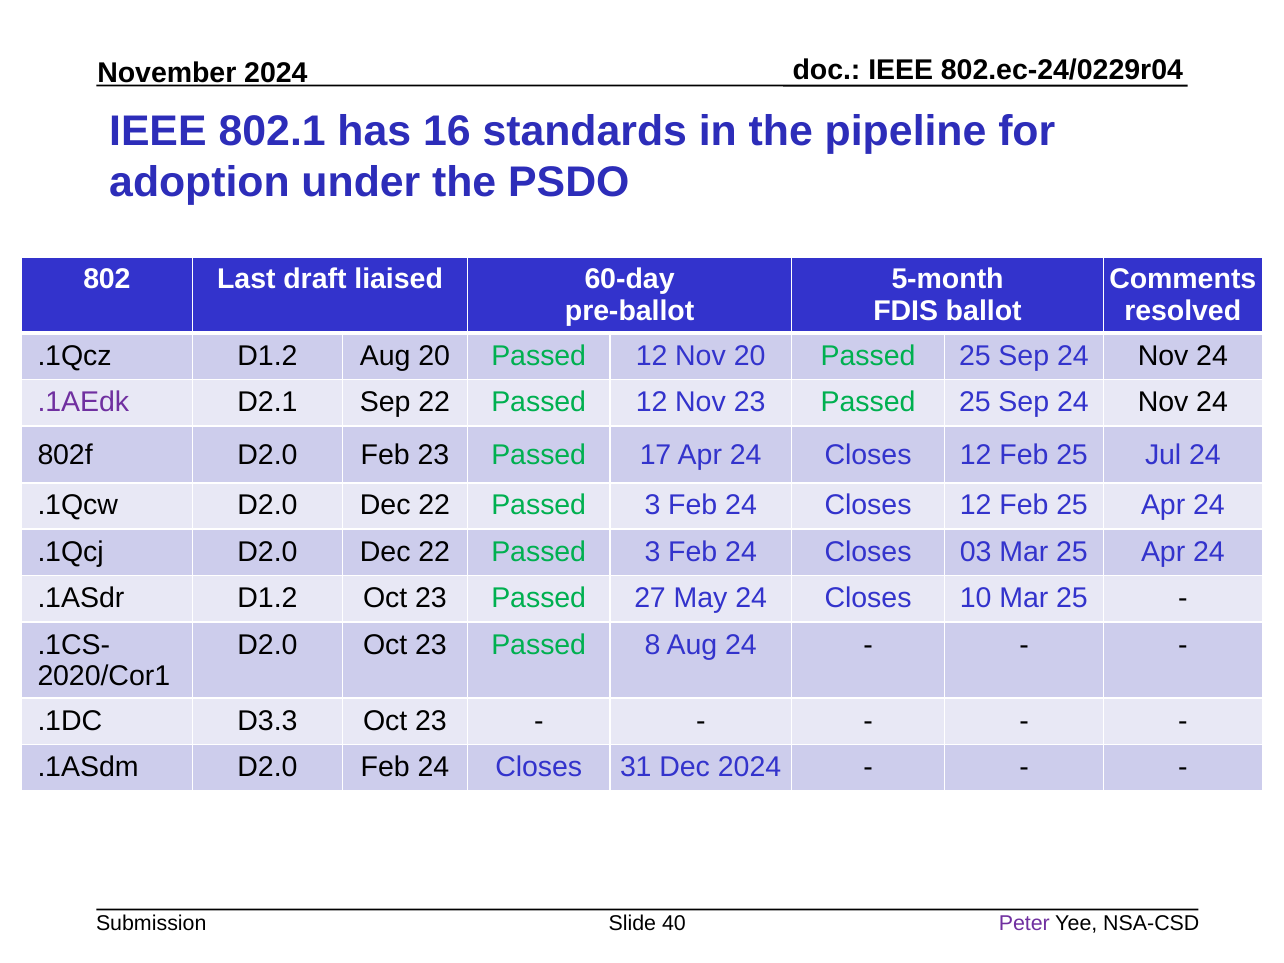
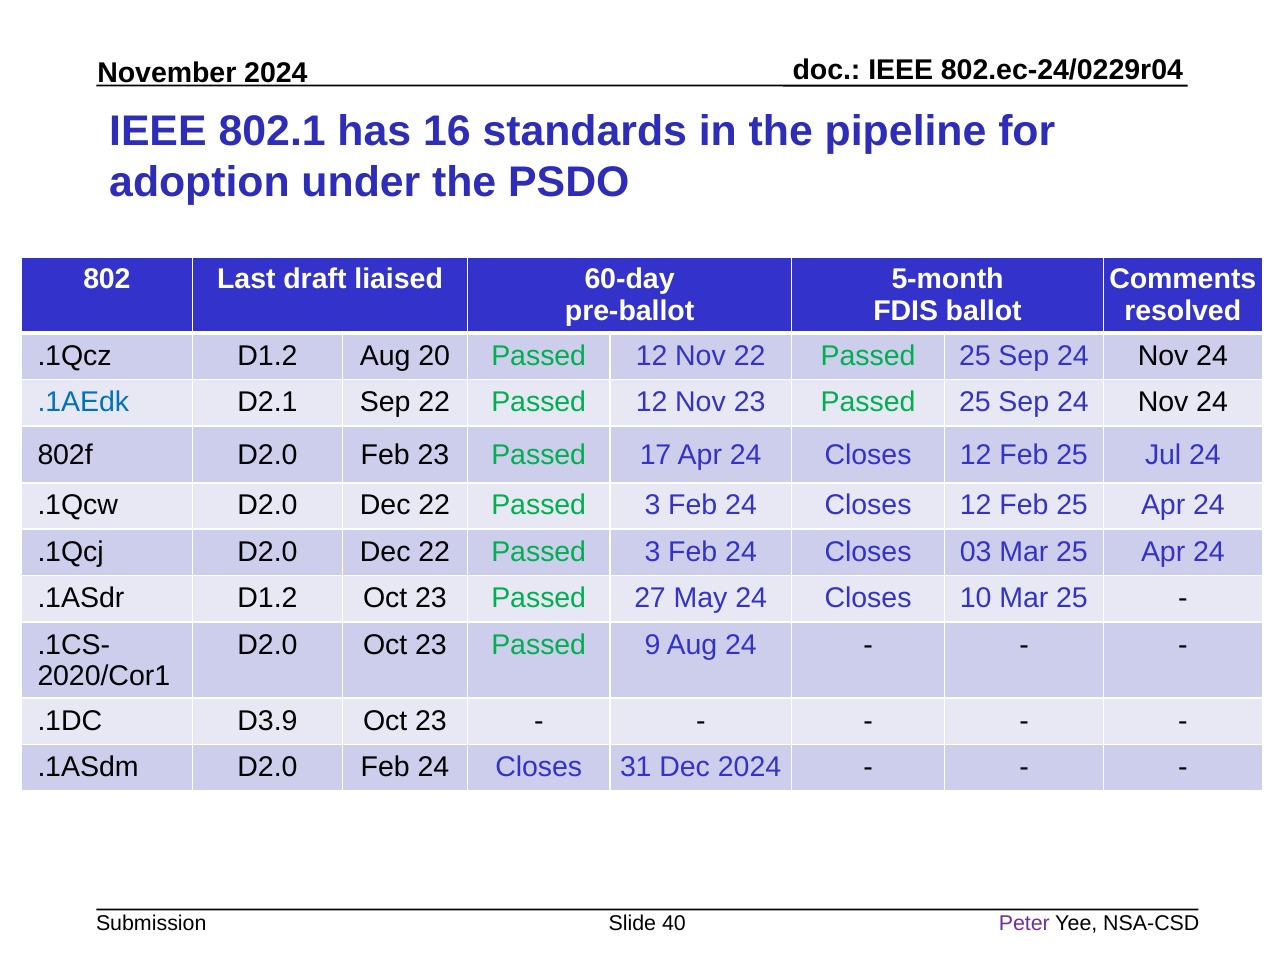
Nov 20: 20 -> 22 (750, 356)
.1AEdk colour: purple -> blue (83, 402)
8: 8 -> 9 (653, 645)
D3.3: D3.3 -> D3.9 (267, 721)
